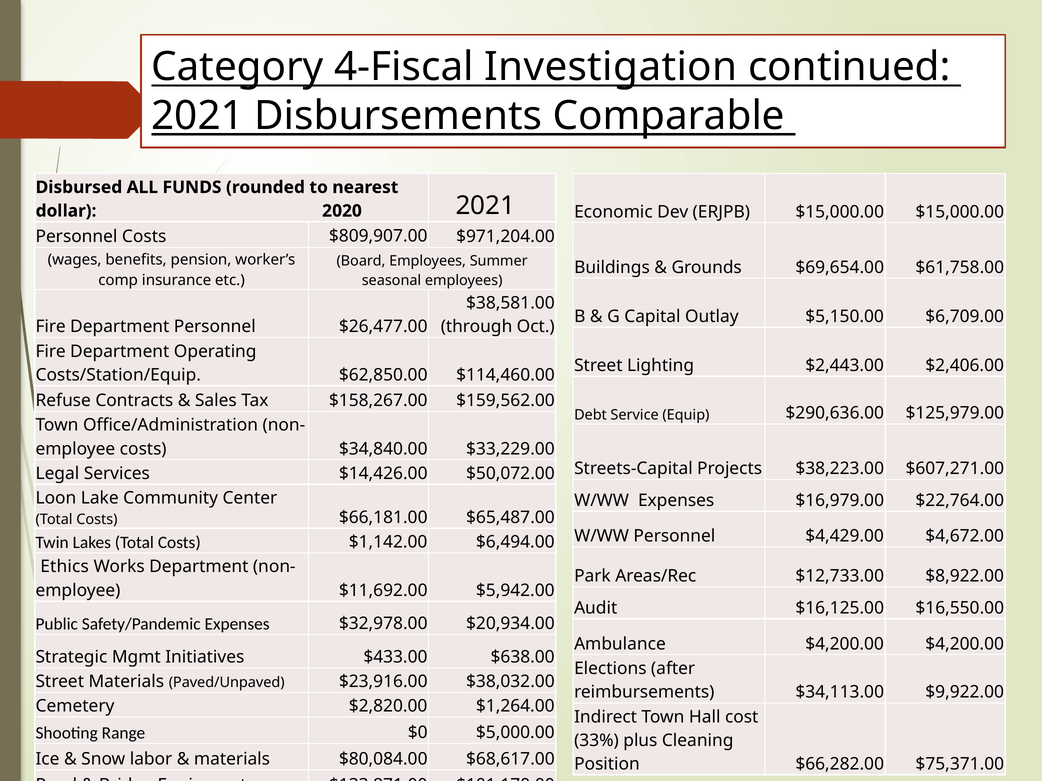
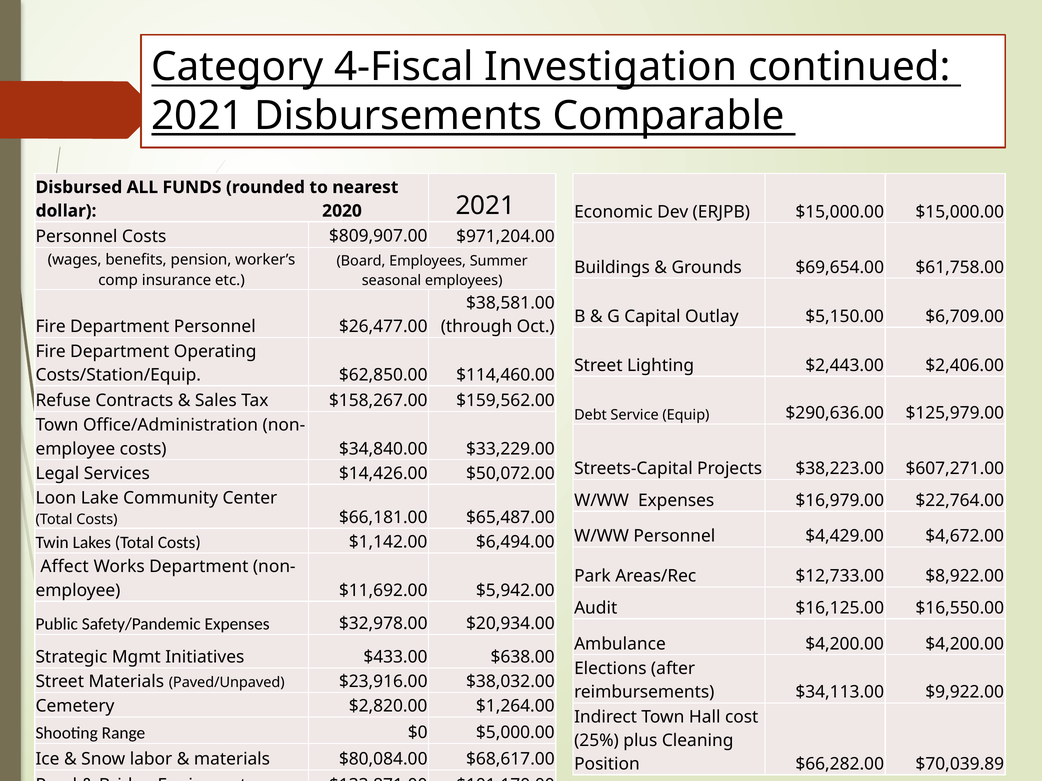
Ethics: Ethics -> Affect (65, 567)
33%: 33% -> 25% (596, 741)
$75,371.00: $75,371.00 -> $70,039.89 (960, 765)
